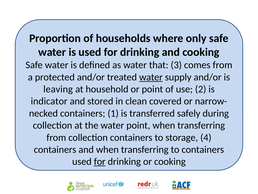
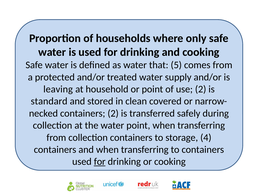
3: 3 -> 5 (176, 65)
water underline: present -> none (151, 77)
indicator: indicator -> standard (49, 101)
containers 1: 1 -> 2 (113, 113)
